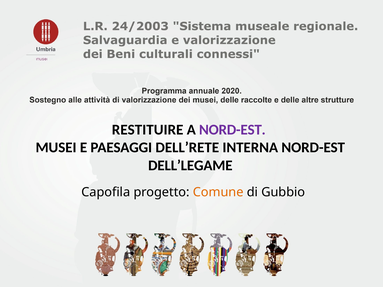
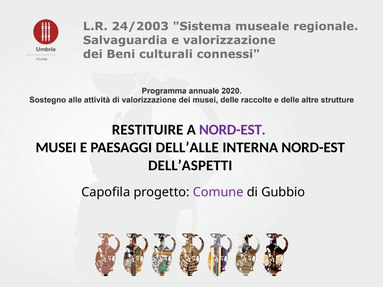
DELL’RETE: DELL’RETE -> DELL’ALLE (187, 148)
DELL’LEGAME: DELL’LEGAME -> DELL’ASPETTI (190, 166)
Comune colour: orange -> purple (218, 192)
